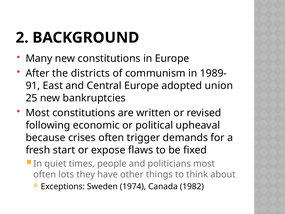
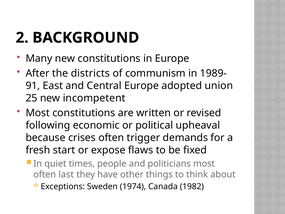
bankruptcies: bankruptcies -> incompetent (94, 98)
lots: lots -> last (66, 174)
